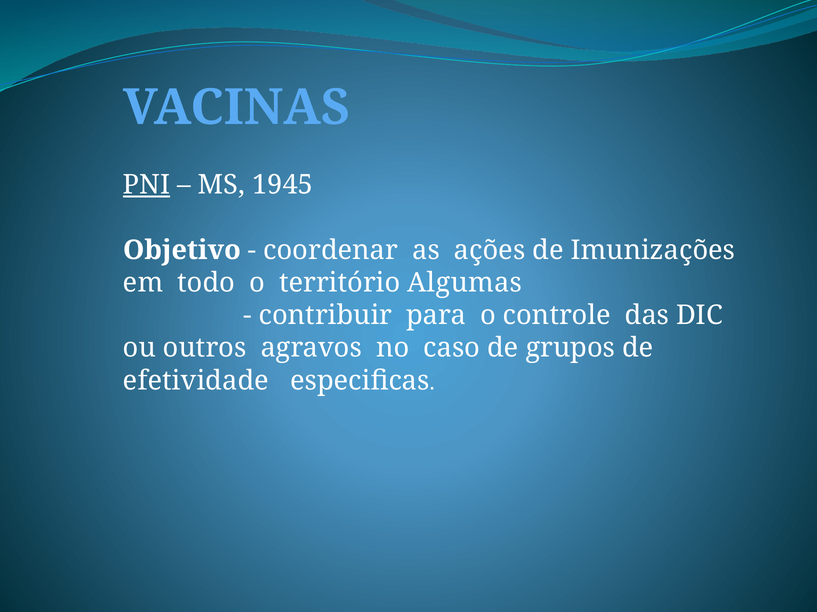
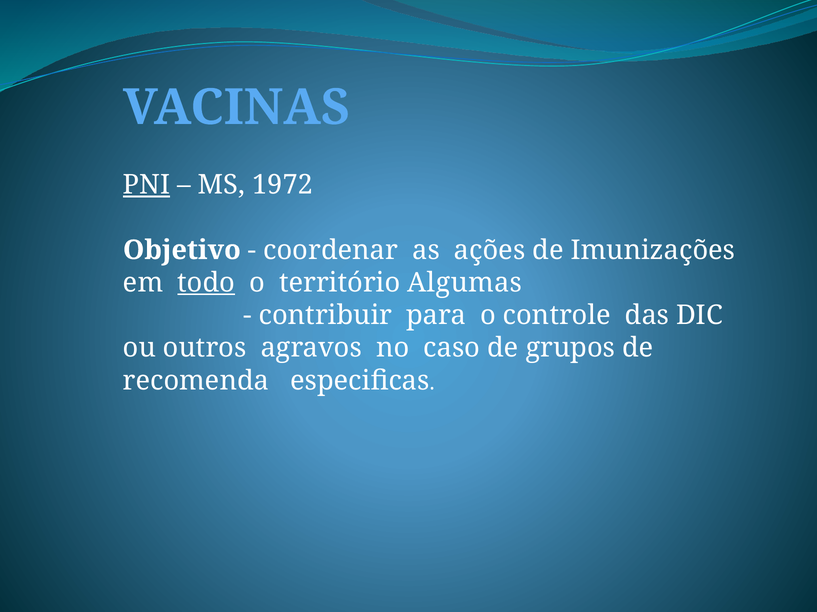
1945: 1945 -> 1972 (283, 185)
todo underline: none -> present (206, 283)
efetividade: efetividade -> recomenda (196, 381)
